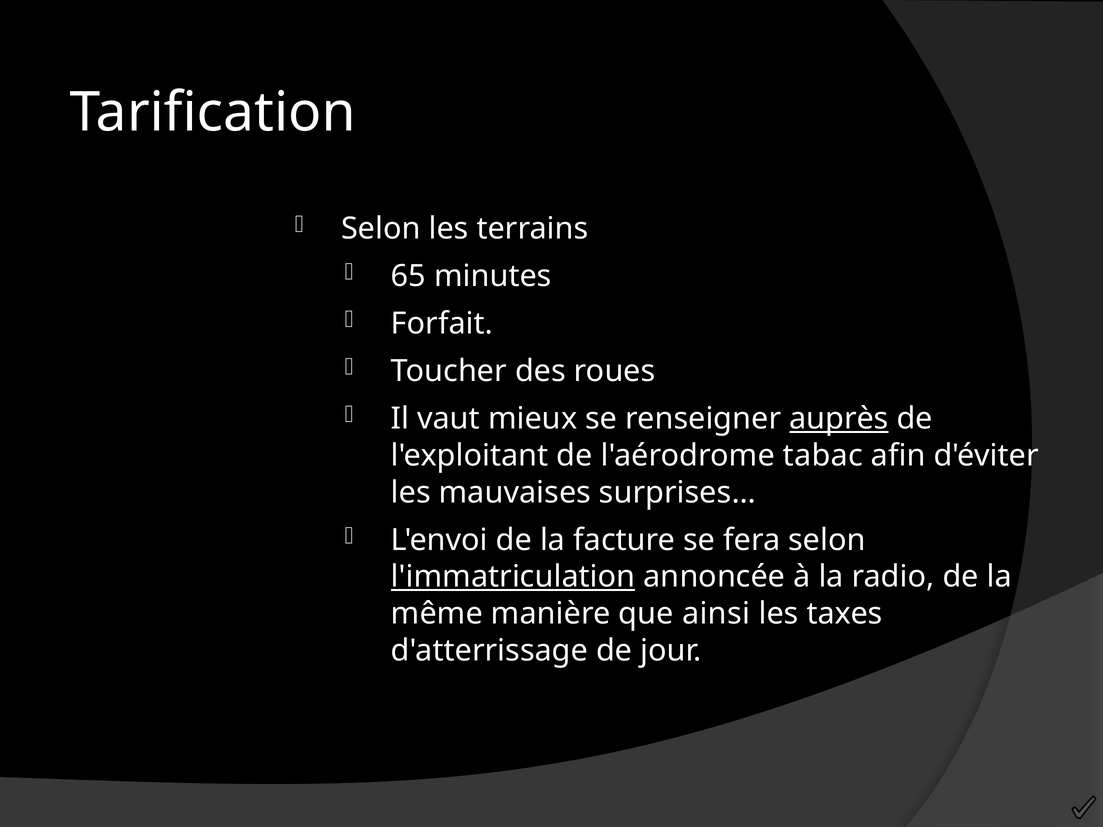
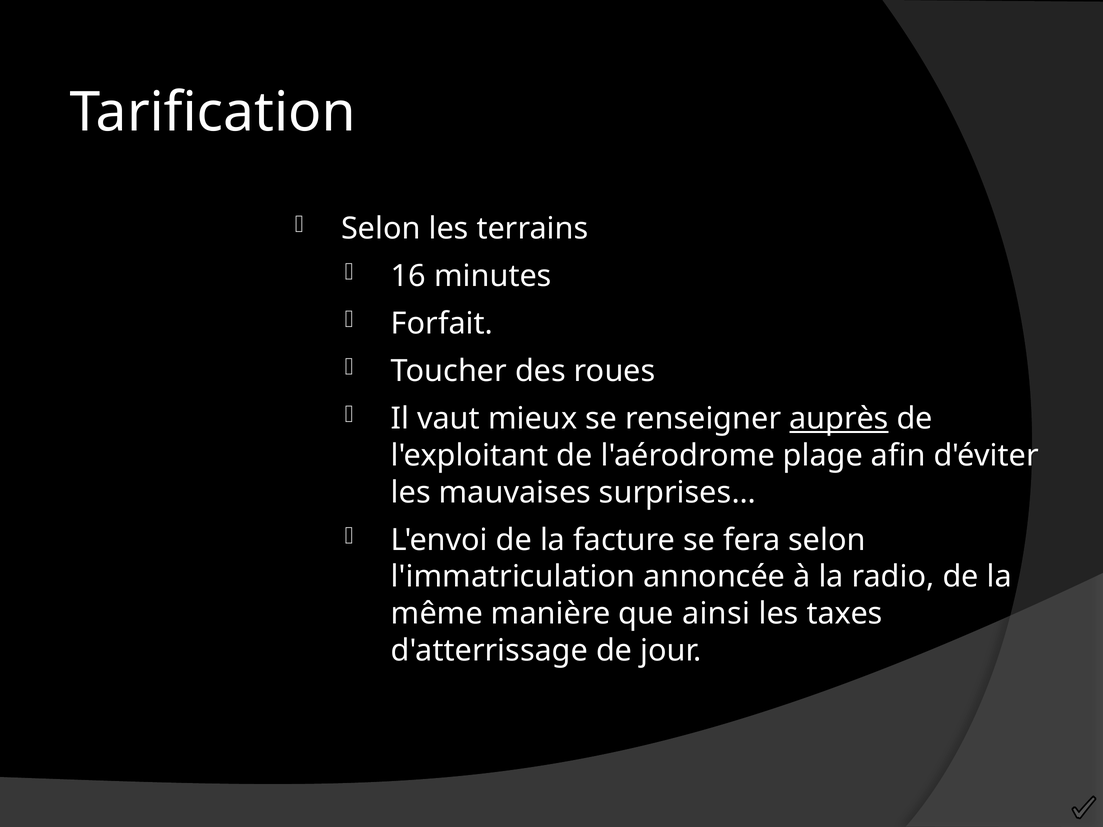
65: 65 -> 16 (408, 276)
tabac: tabac -> plage (823, 456)
l'immatriculation underline: present -> none (513, 577)
